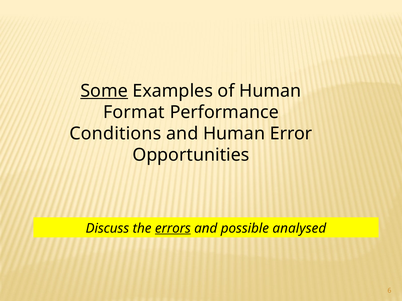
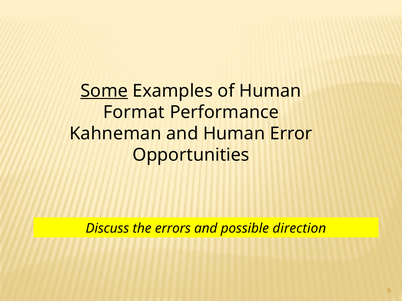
Conditions: Conditions -> Kahneman (115, 134)
errors underline: present -> none (173, 229)
analysed: analysed -> direction (299, 229)
